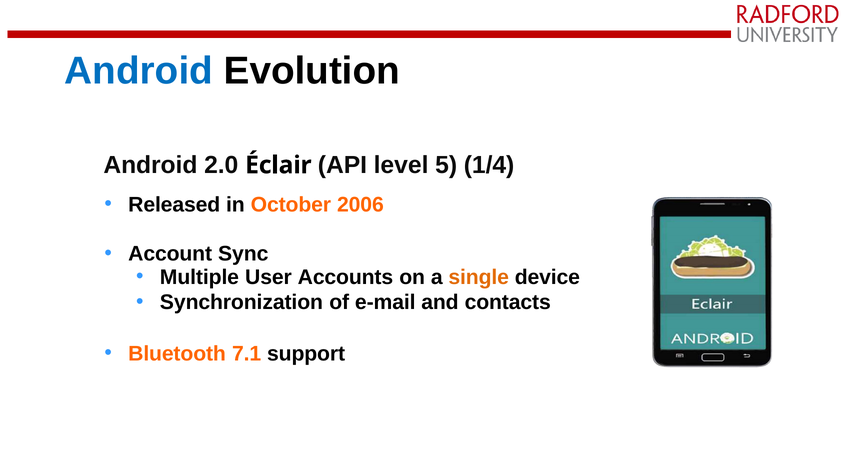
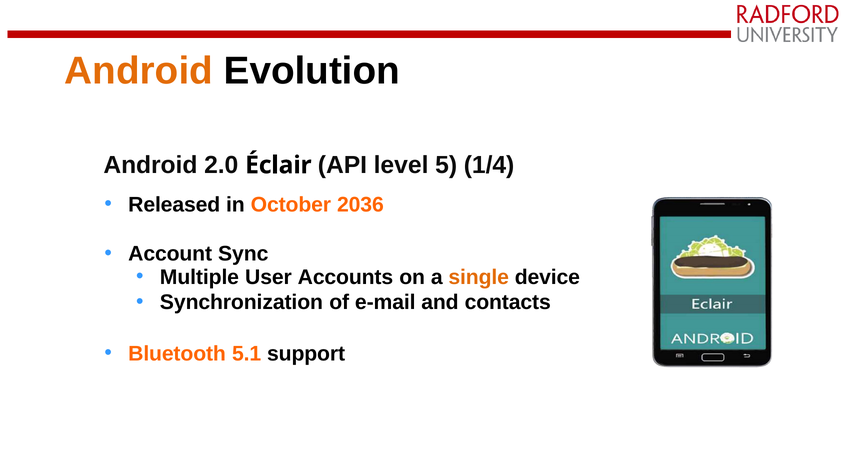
Android colour: blue -> orange (139, 71)
2006: 2006 -> 2036 (360, 205)
7.1: 7.1 -> 5.1 (247, 354)
